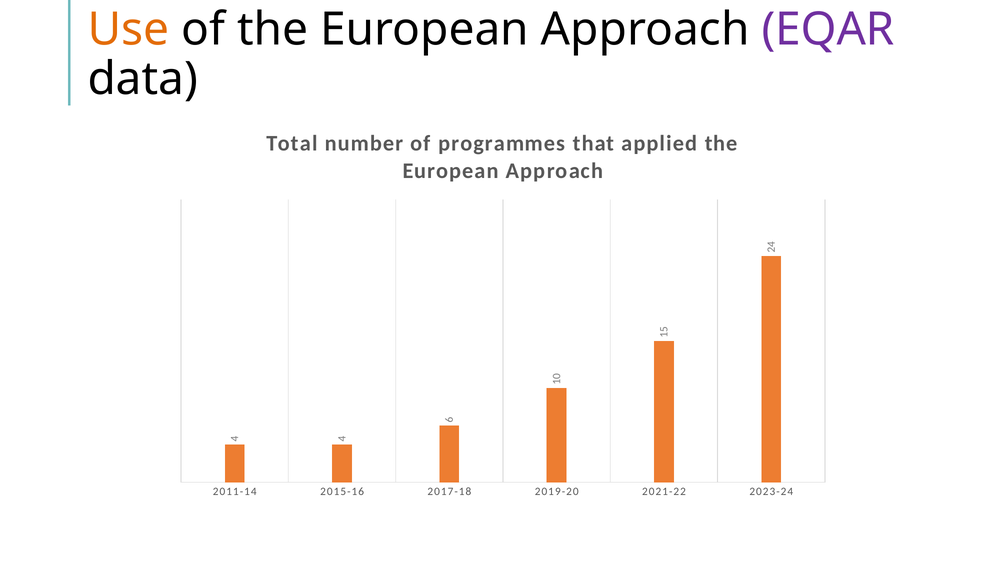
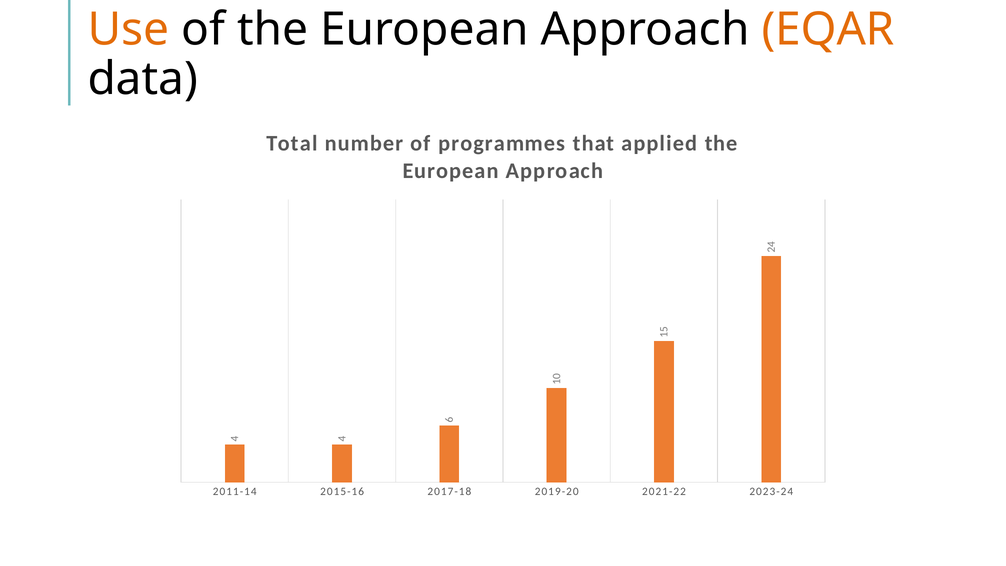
EQAR colour: purple -> orange (828, 29)
